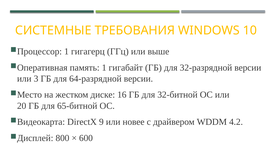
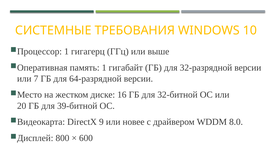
3: 3 -> 7 (36, 78)
65-битной: 65-битной -> 39-битной (77, 106)
4.2: 4.2 -> 8.0 (236, 122)
